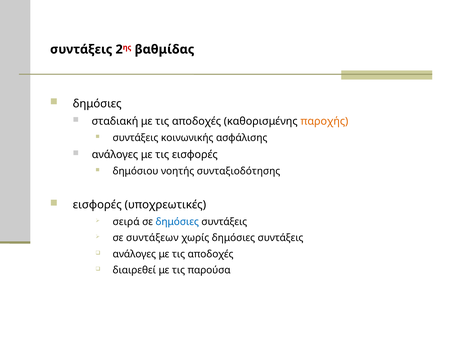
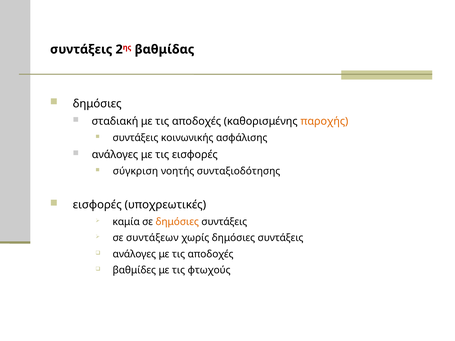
δημόσιου: δημόσιου -> σύγκριση (135, 171)
σειρά: σειρά -> καμία (126, 222)
δημόσιες colour: blue -> orange (177, 222)
διαιρεθεί: διαιρεθεί -> βαθμίδες (134, 270)
παρούσα: παρούσα -> φτωχούς (209, 270)
